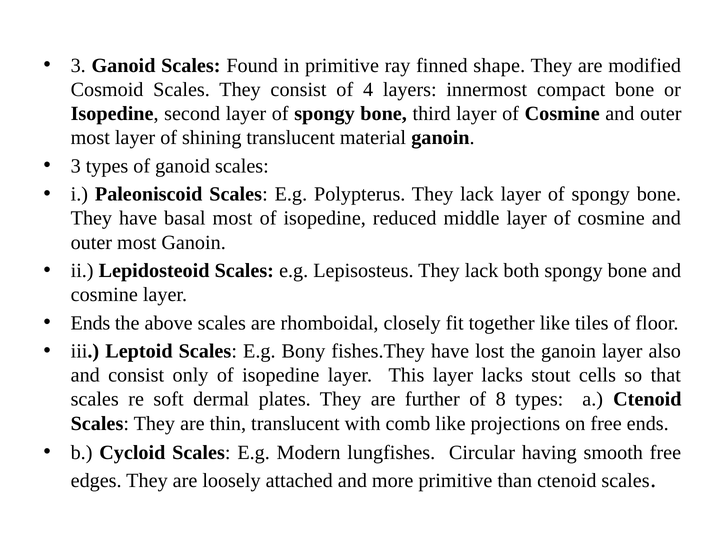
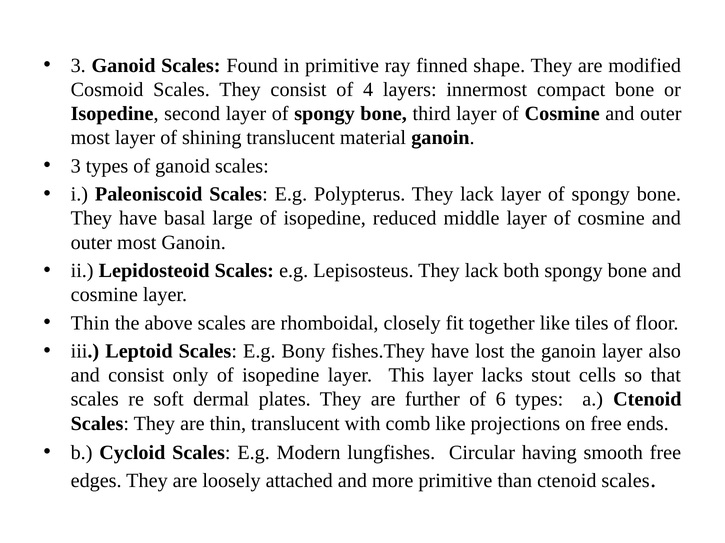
basal most: most -> large (233, 219)
Ends: Ends -> Thin (90, 323)
8: 8 -> 6 (501, 400)
